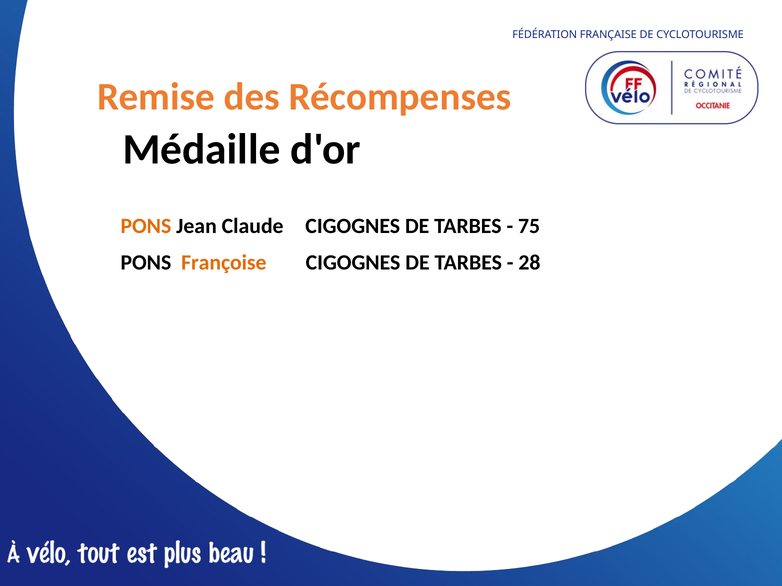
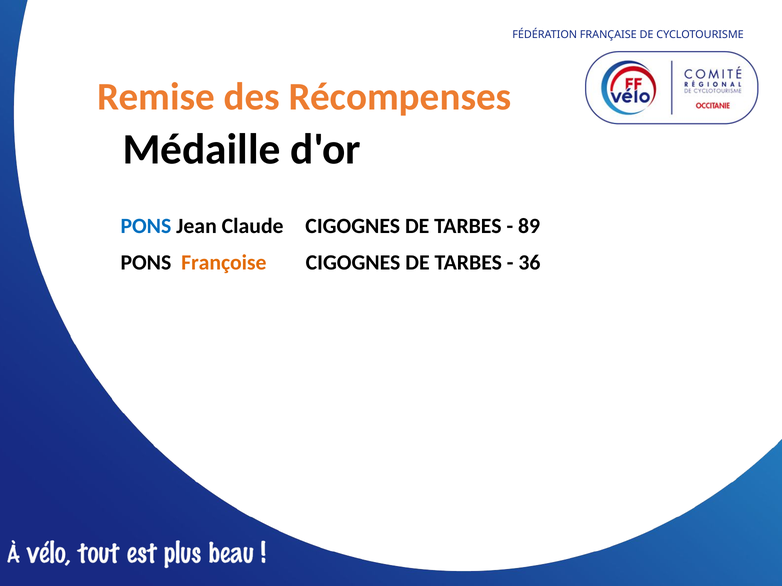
PONS colour: orange -> blue (146, 226)
75: 75 -> 89 (529, 226)
28: 28 -> 36 (529, 263)
